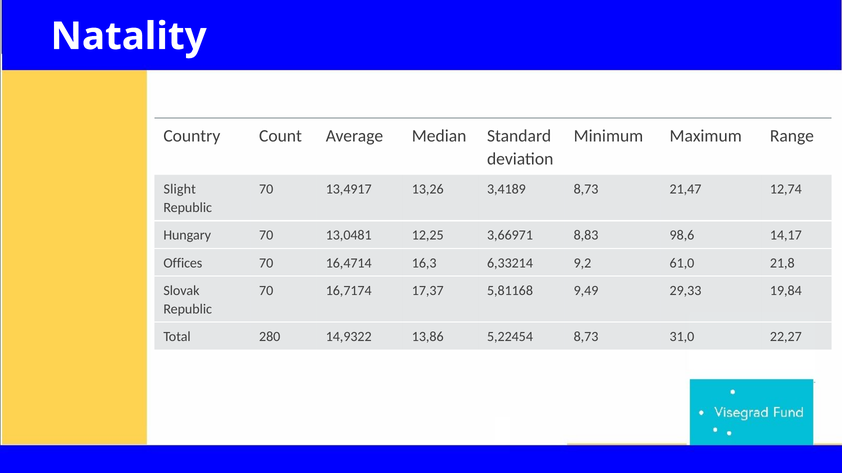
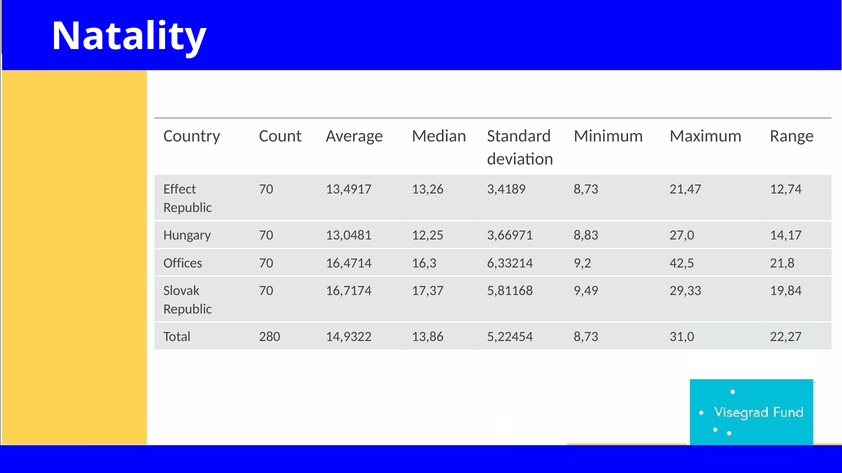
Slight: Slight -> Effect (180, 190)
98,6: 98,6 -> 27,0 (682, 236)
61,0: 61,0 -> 42,5 (682, 263)
